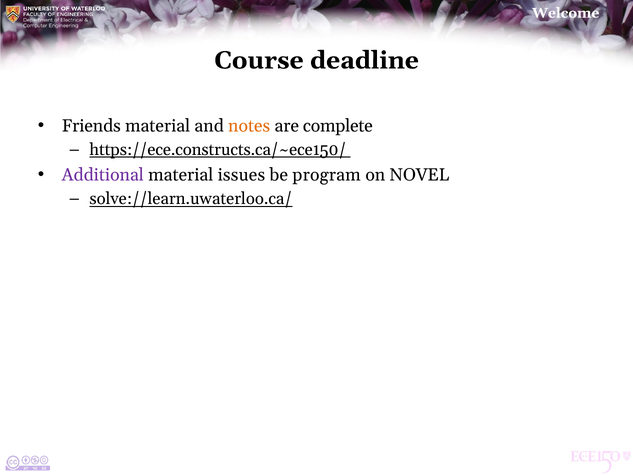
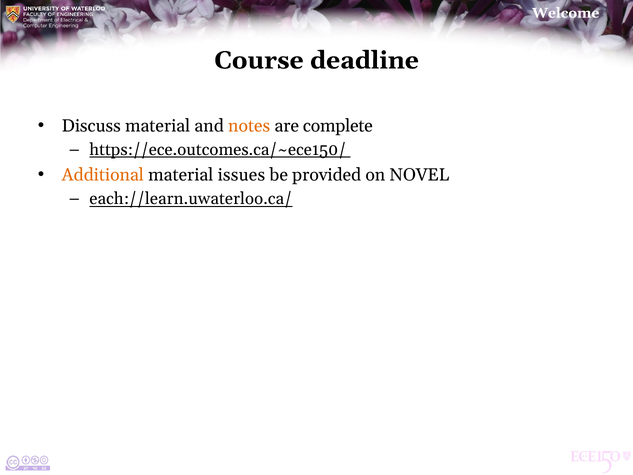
Friends: Friends -> Discuss (91, 126)
https://ece.constructs.ca/~ece150/: https://ece.constructs.ca/~ece150/ -> https://ece.outcomes.ca/~ece150/ (218, 150)
Additional colour: purple -> orange (103, 175)
program: program -> provided (327, 175)
solve://learn.uwaterloo.ca/: solve://learn.uwaterloo.ca/ -> each://learn.uwaterloo.ca/ (191, 199)
